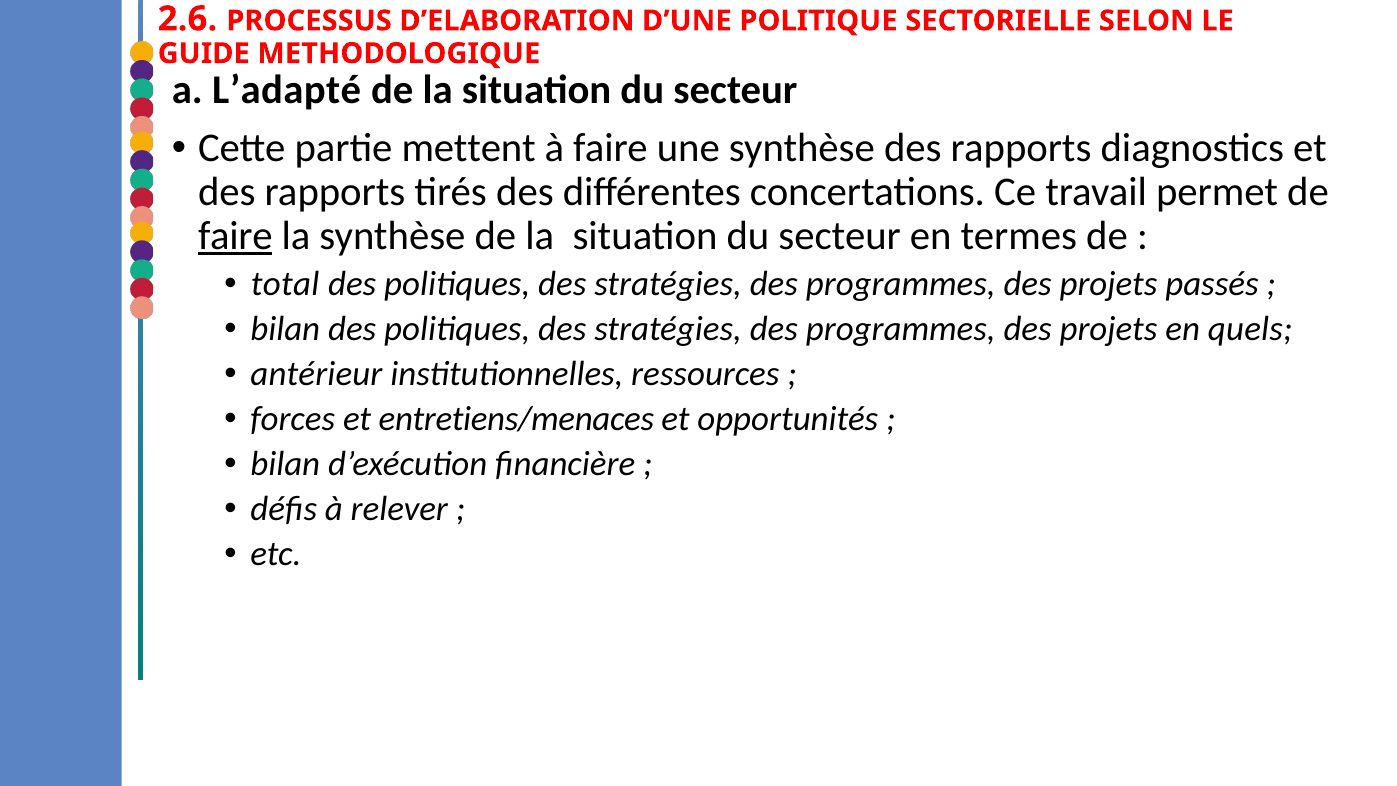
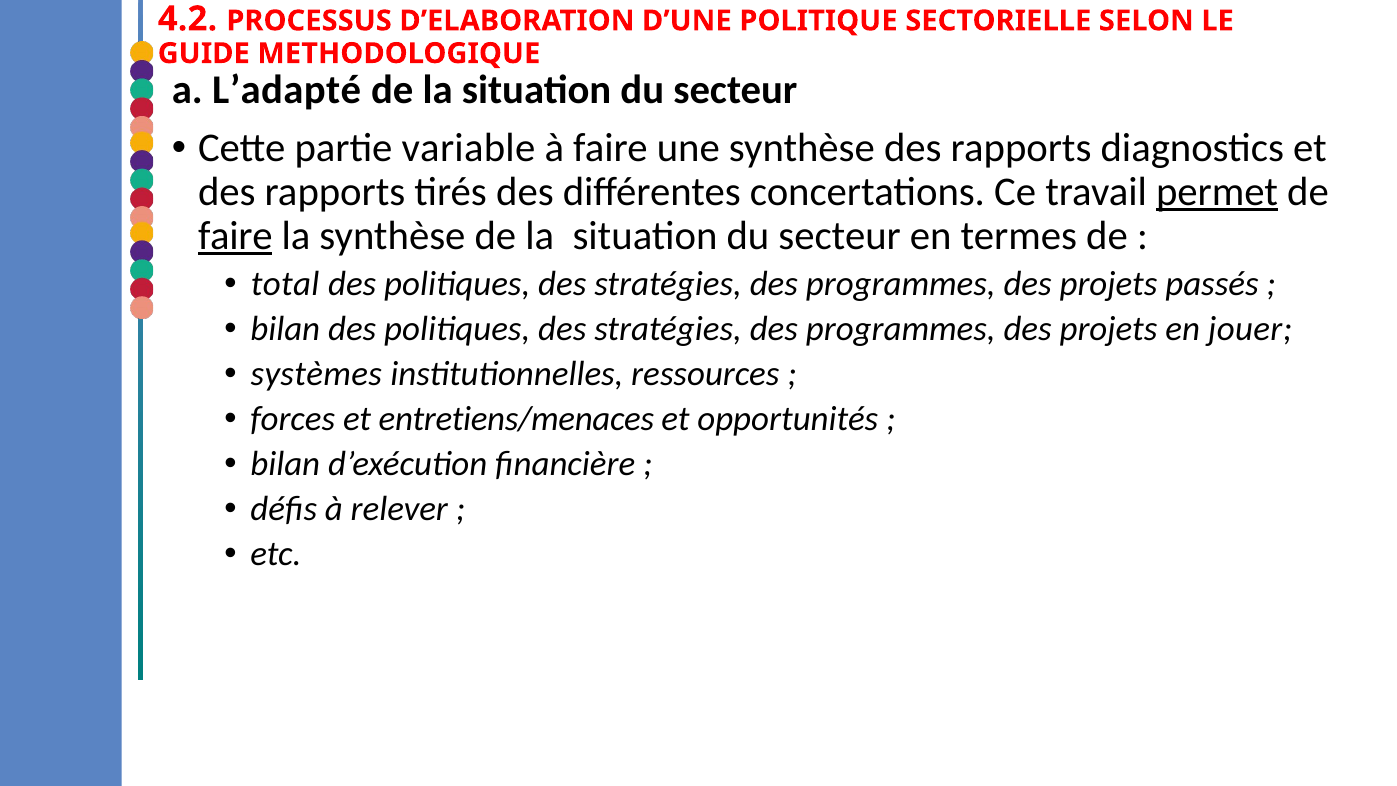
2.6: 2.6 -> 4.2 (187, 19)
mettent: mettent -> variable (468, 148)
permet underline: none -> present (1217, 192)
quels: quels -> jouer (1250, 329)
antérieur: antérieur -> systèmes (316, 374)
